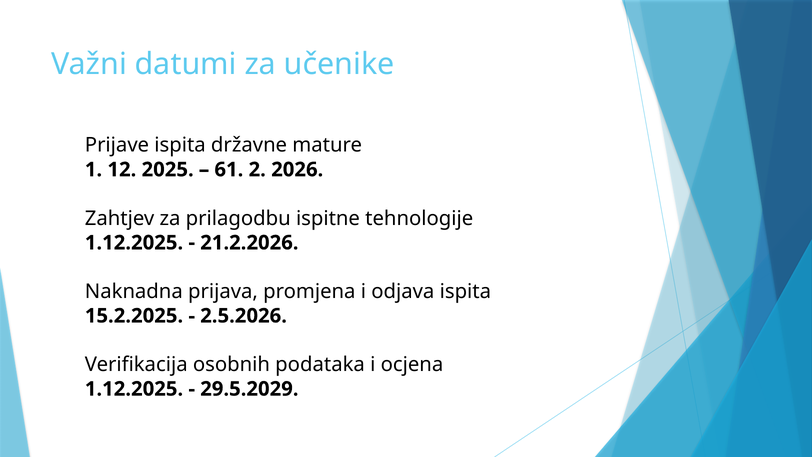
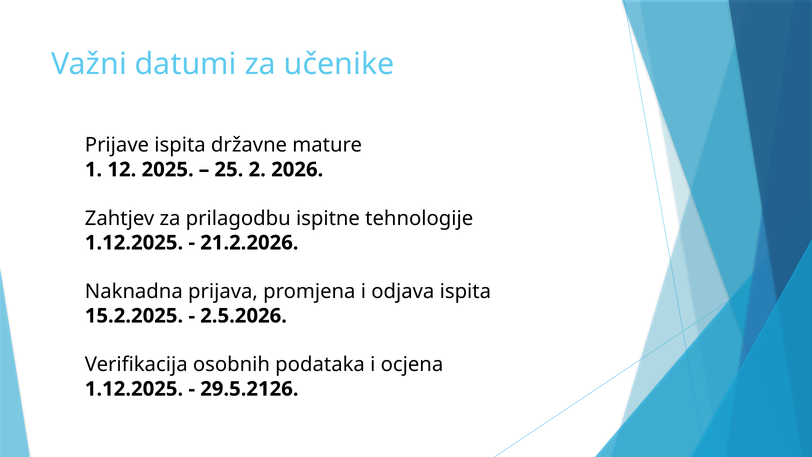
61: 61 -> 25 (229, 169)
29.5.2029: 29.5.2029 -> 29.5.2126 (249, 389)
